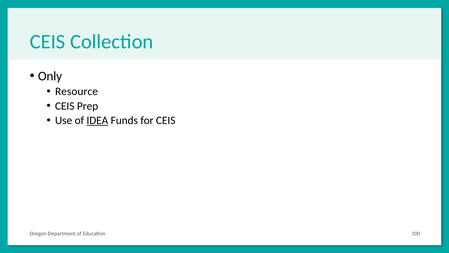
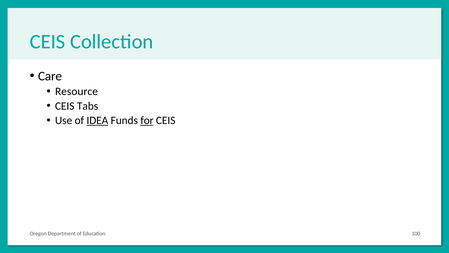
Only: Only -> Care (50, 76)
Prep: Prep -> Tabs (88, 106)
for underline: none -> present (147, 120)
